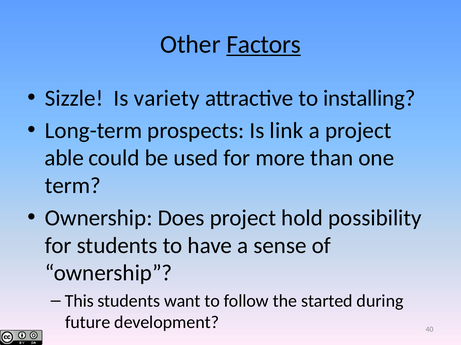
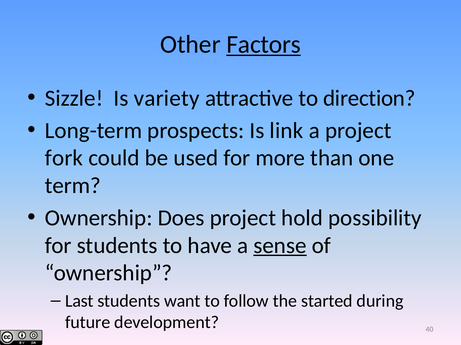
installing: installing -> direction (369, 98)
able: able -> fork (64, 158)
sense underline: none -> present (280, 246)
This: This -> Last (79, 301)
